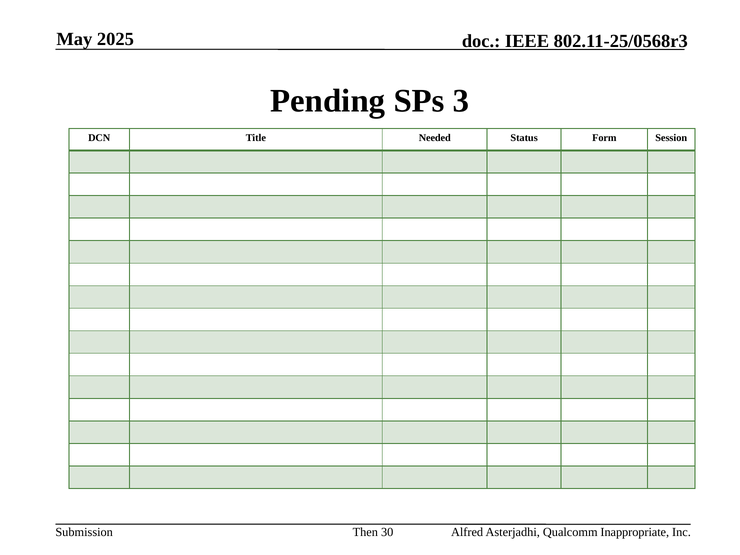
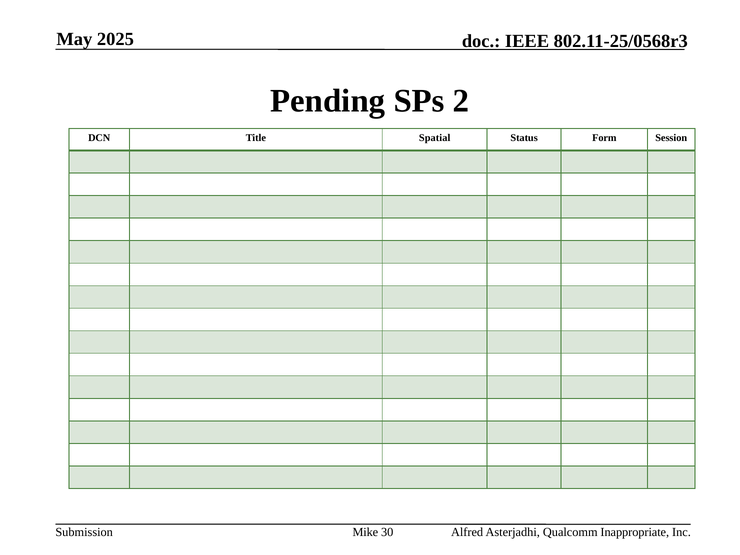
3: 3 -> 2 (461, 101)
Needed: Needed -> Spatial (435, 138)
Then: Then -> Mike (365, 532)
